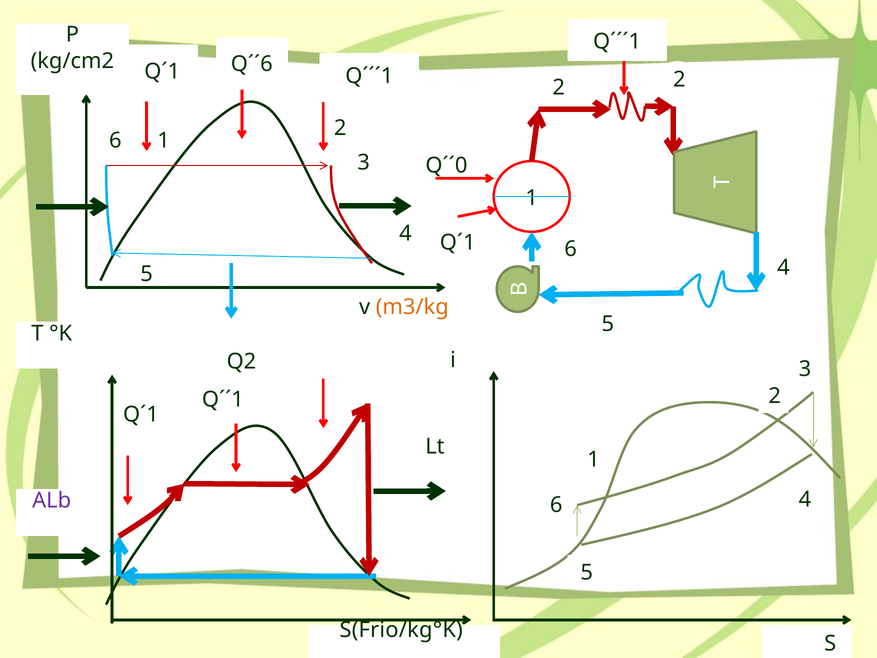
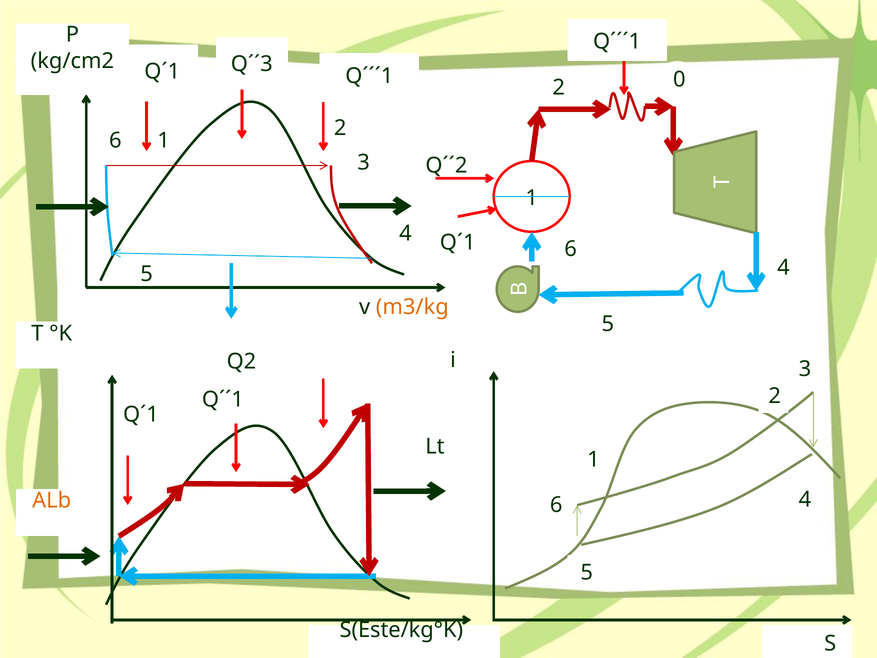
Q´´6: Q´´6 -> Q´´3 (252, 64)
2 2: 2 -> 0 (679, 80)
Q´´0: Q´´0 -> Q´´2 (446, 165)
ALb colour: purple -> orange (52, 501)
S(Frio/kg°K: S(Frio/kg°K -> S(Este/kg°K (401, 630)
